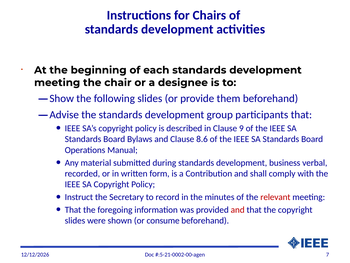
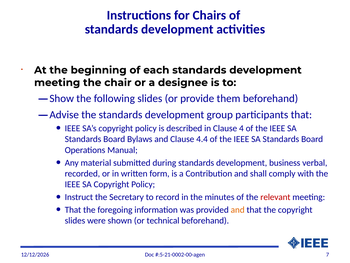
9: 9 -> 4 (241, 128)
8.6: 8.6 -> 4.4 (202, 139)
and colour: red -> orange (238, 209)
consume: consume -> technical (163, 220)
